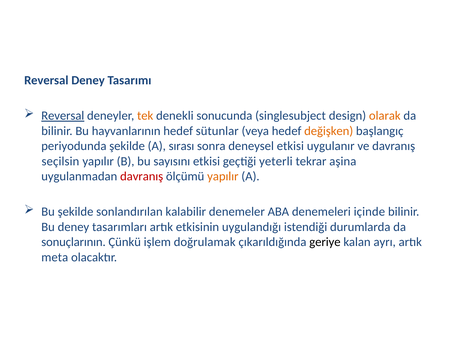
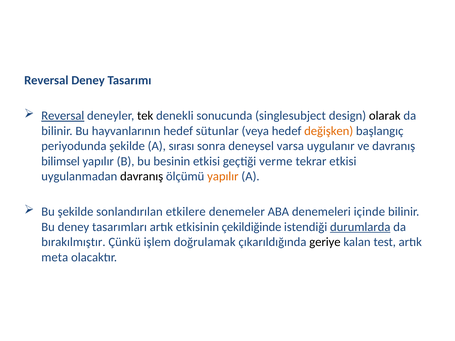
tek colour: orange -> black (145, 116)
olarak colour: orange -> black (385, 116)
deneysel etkisi: etkisi -> varsa (290, 146)
seçilsin: seçilsin -> bilimsel (61, 161)
sayısını: sayısını -> besinin (172, 161)
yeterli: yeterli -> verme (276, 161)
tekrar aşina: aşina -> etkisi (343, 161)
davranış colour: red -> black (142, 176)
kalabilir: kalabilir -> etkilere (186, 212)
uygulandığı: uygulandığı -> çekildiğinde (252, 227)
durumlarda underline: none -> present (360, 227)
sonuçlarının: sonuçlarının -> bırakılmıştır (73, 242)
ayrı: ayrı -> test (385, 242)
